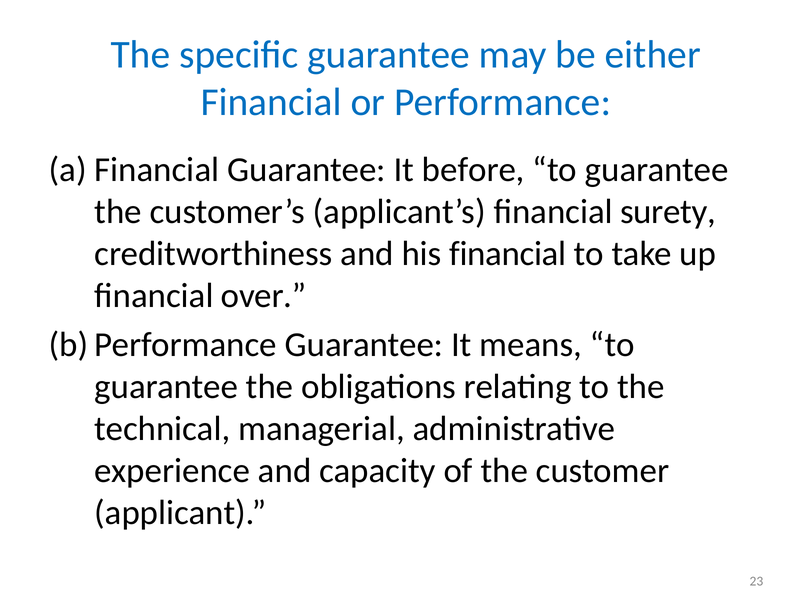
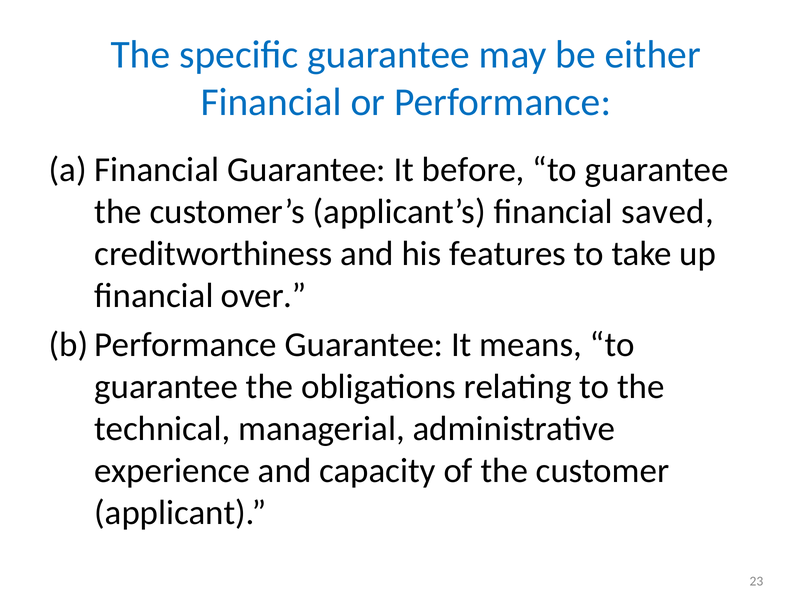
surety: surety -> saved (668, 212)
his financial: financial -> features (508, 254)
